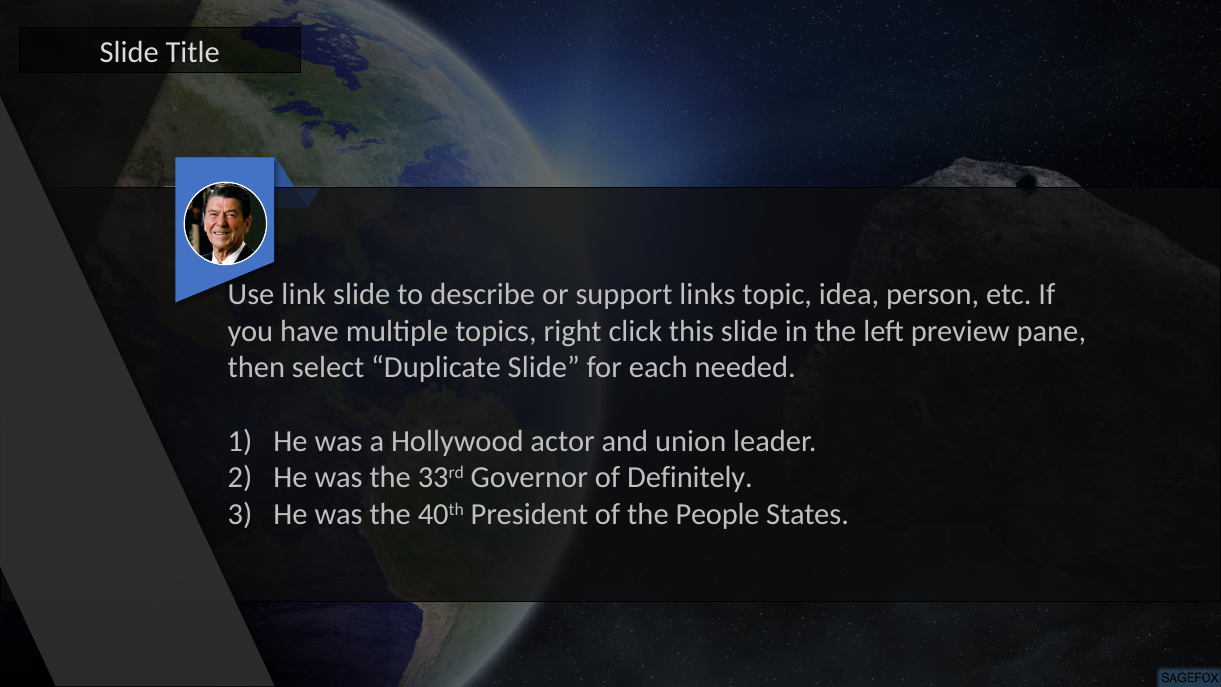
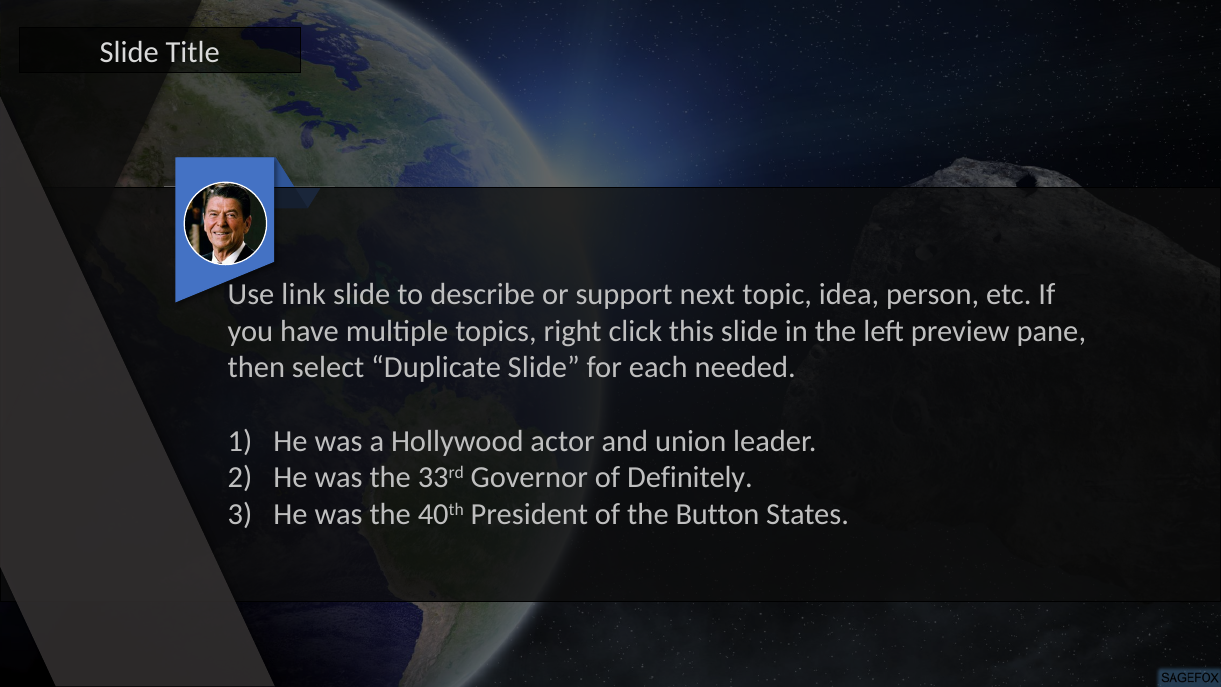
links: links -> next (707, 294)
People: People -> Button (717, 514)
